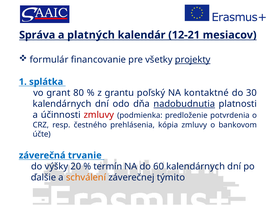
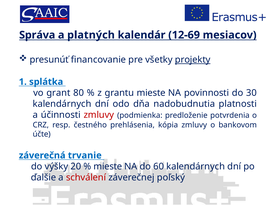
12-21: 12-21 -> 12-69 (184, 35)
formulár: formulár -> presunúť (49, 60)
grantu poľský: poľský -> mieste (151, 93)
kontaktné: kontaktné -> povinnosti (207, 93)
nadobudnutia underline: present -> none (184, 104)
termín: termín -> mieste (108, 167)
schválení colour: orange -> red (86, 178)
týmito: týmito -> poľský (171, 178)
